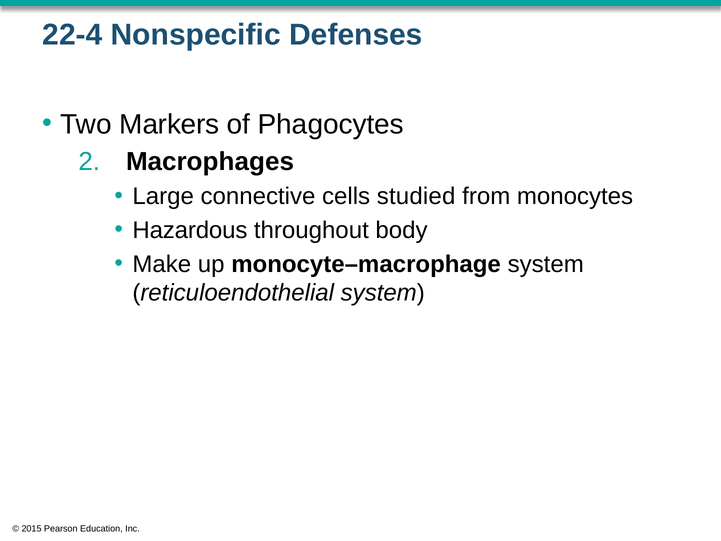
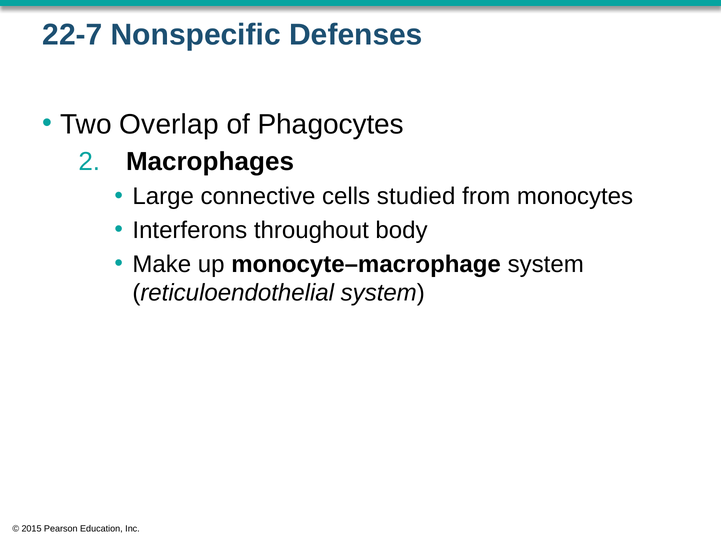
22-4: 22-4 -> 22-7 (72, 35)
Markers: Markers -> Overlap (169, 124)
Hazardous: Hazardous -> Interferons (190, 230)
